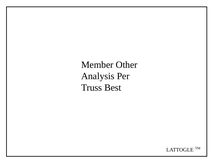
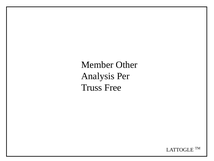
Best: Best -> Free (113, 87)
